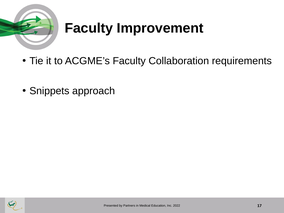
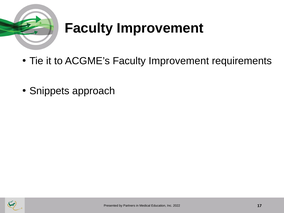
ACGME’s Faculty Collaboration: Collaboration -> Improvement (179, 61)
